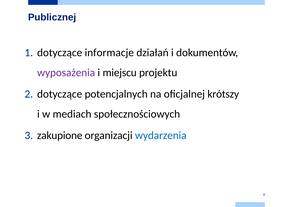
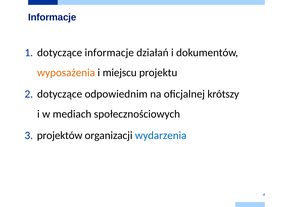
Publicznej: Publicznej -> Informacje (52, 17)
wyposażenia colour: purple -> orange (66, 73)
potencjalnych: potencjalnych -> odpowiednim (116, 94)
zakupione: zakupione -> projektów (60, 136)
